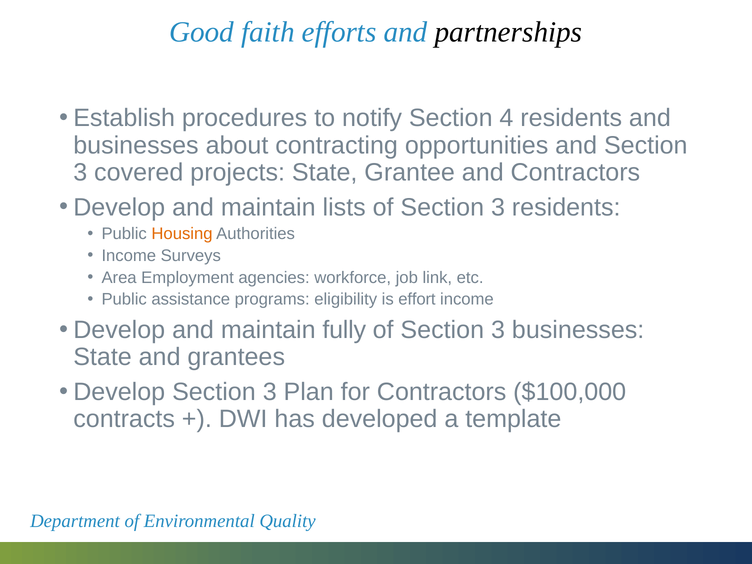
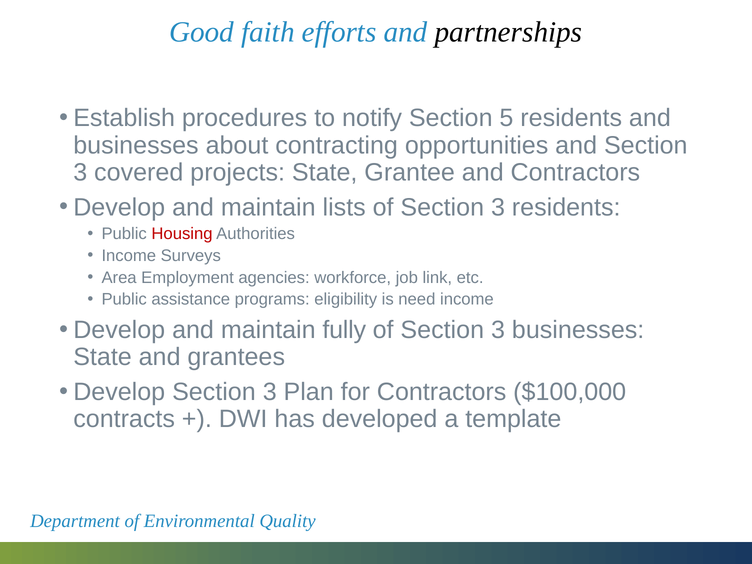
4: 4 -> 5 (506, 118)
Housing colour: orange -> red (182, 234)
effort: effort -> need (417, 299)
